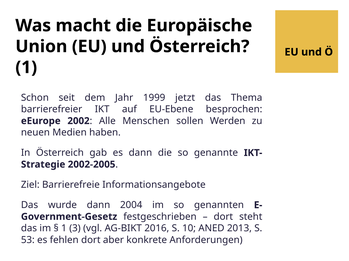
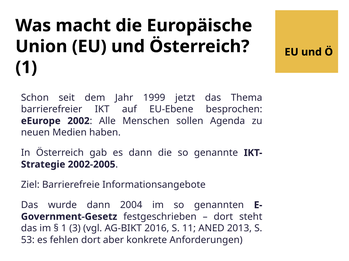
Werden: Werden -> Agenda (228, 121)
10: 10 -> 11 (189, 229)
